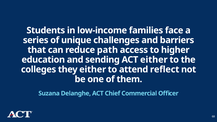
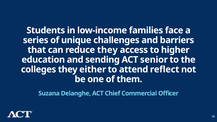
reduce path: path -> they (107, 50)
ACT either: either -> senior (154, 60)
